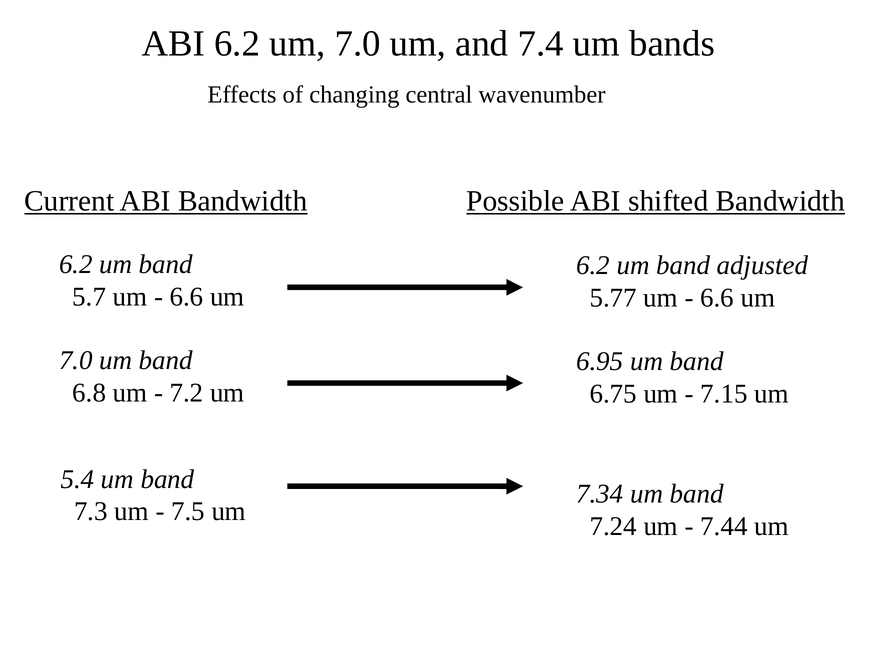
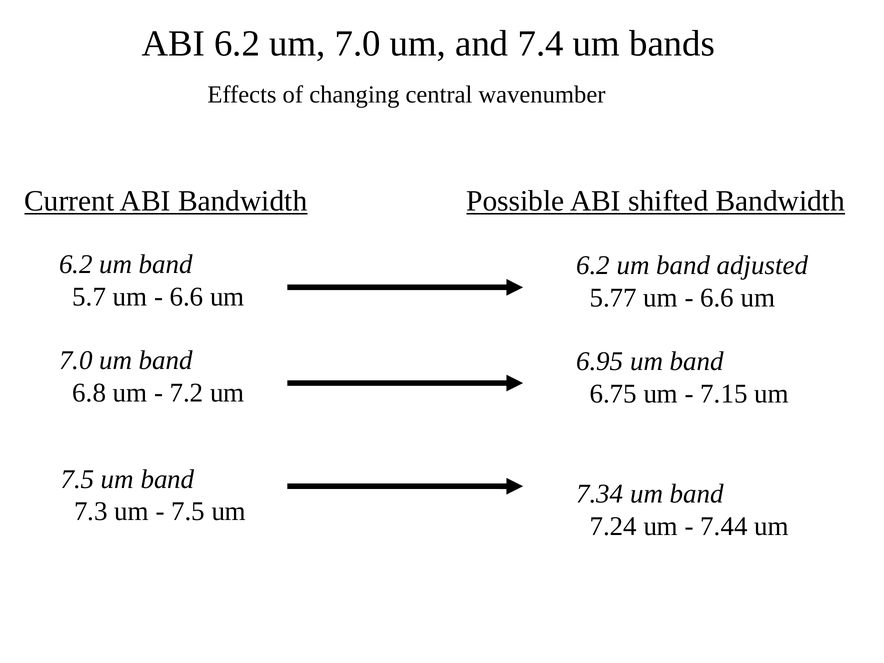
5.4: 5.4 -> 7.5 (77, 479)
